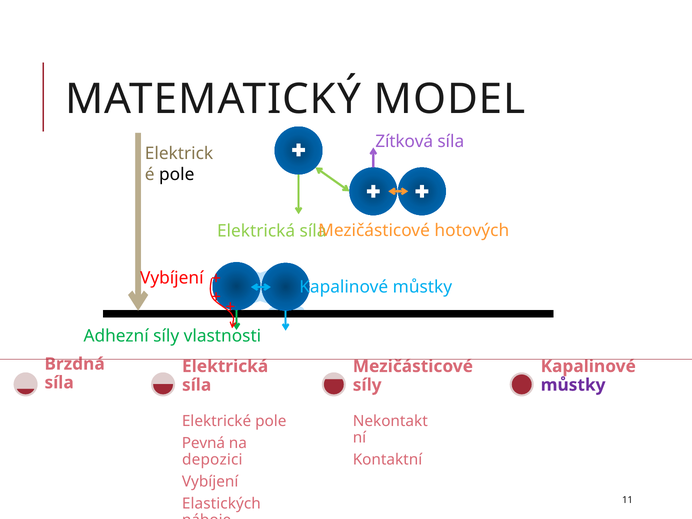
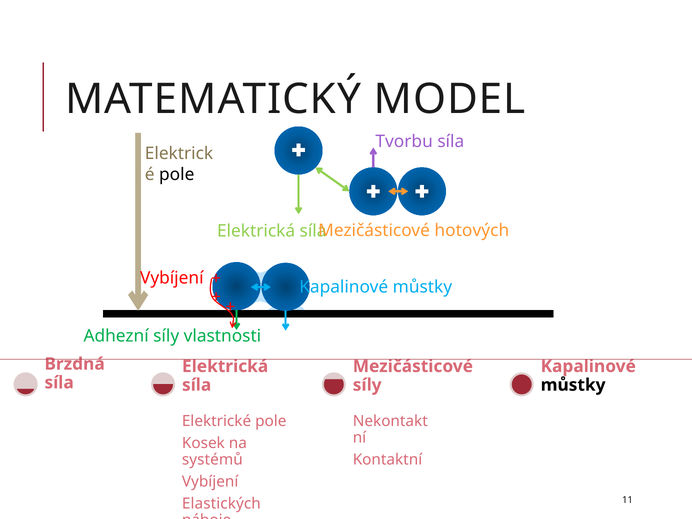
Zítková: Zítková -> Tvorbu (404, 142)
můstky colour: purple -> black (573, 385)
Pevná: Pevná -> Kosek (203, 443)
depozici: depozici -> systémů (212, 460)
